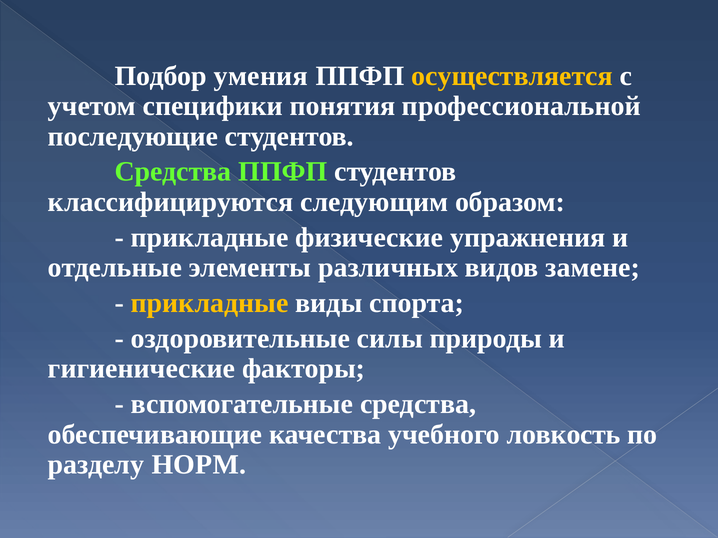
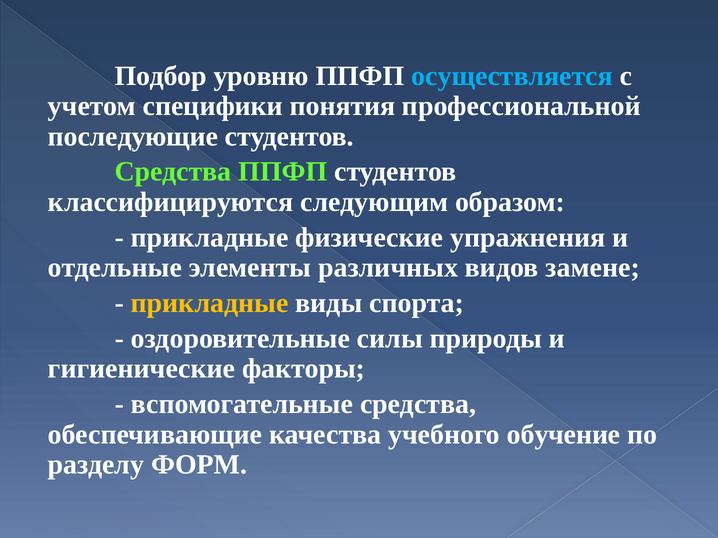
умения: умения -> уровню (261, 76)
осуществляется colour: yellow -> light blue (512, 76)
ловкость: ловкость -> обучение (564, 435)
НОРМ: НОРМ -> ФОРМ (199, 465)
